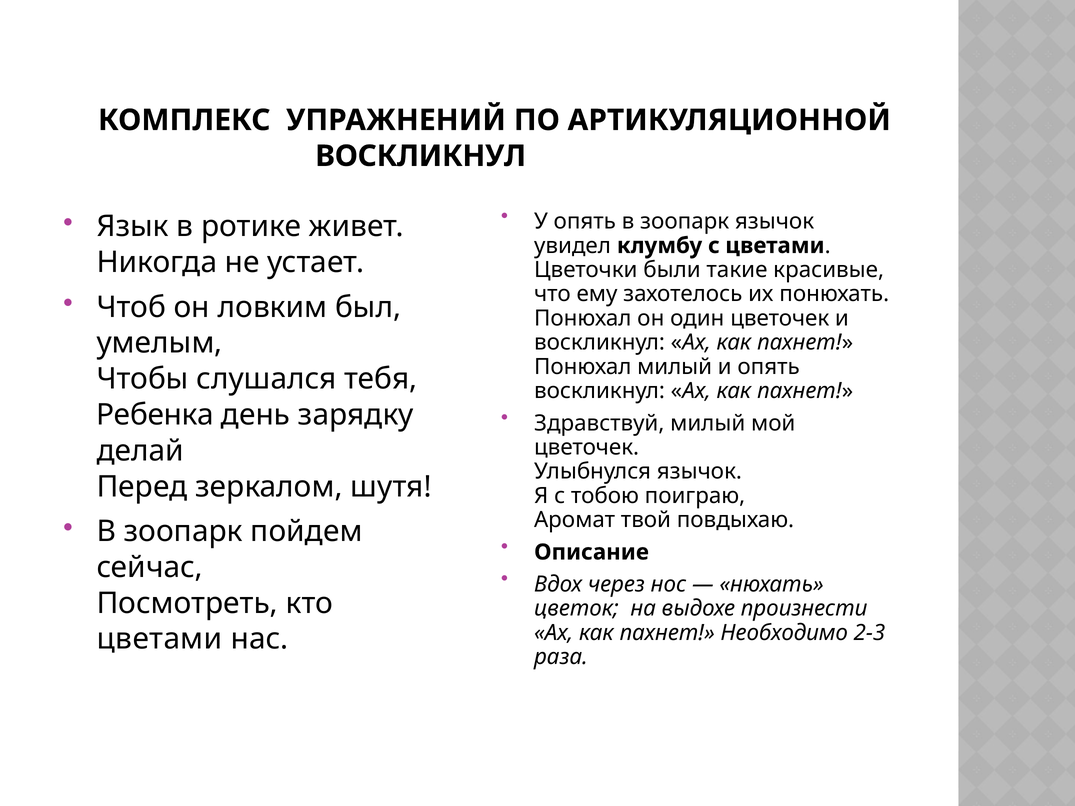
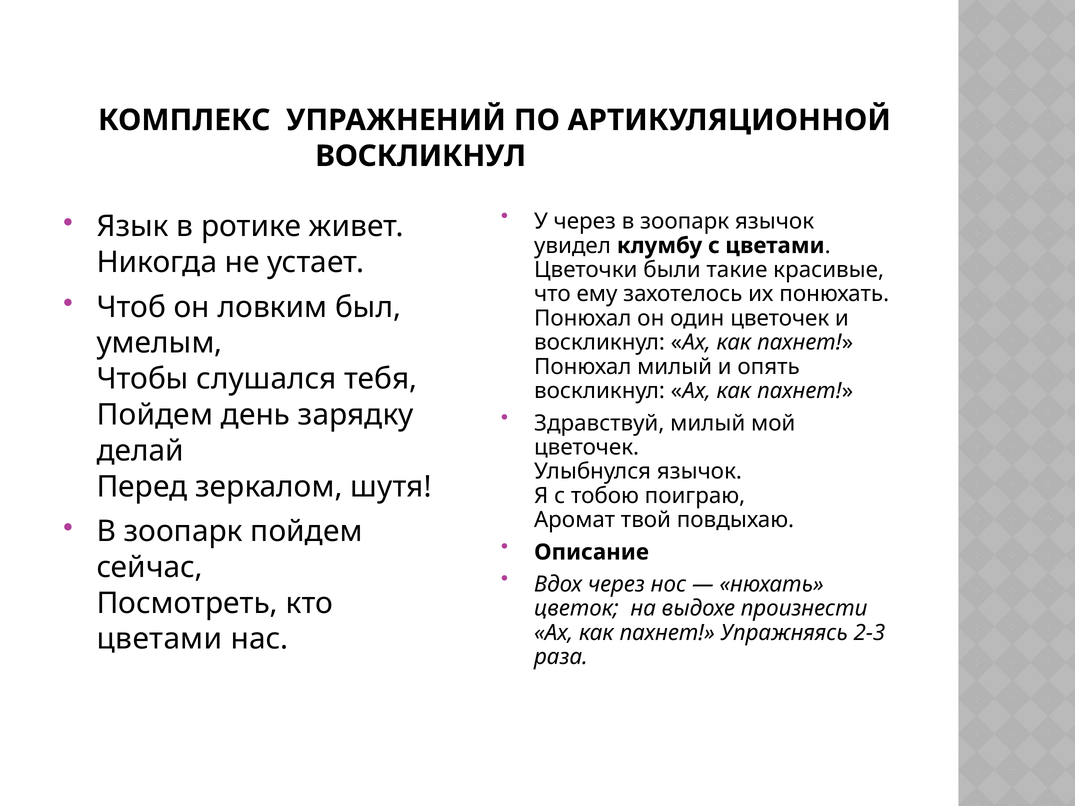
У опять: опять -> через (585, 222)
Ребенка: Ребенка -> Пойдем (155, 415)
Необходимо: Необходимо -> Упражняясь (784, 633)
